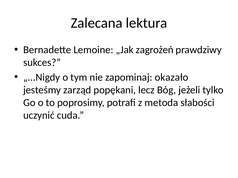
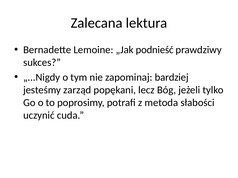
zagrożeń: zagrożeń -> podnieść (155, 50)
okazało: okazało -> bardziej (172, 77)
